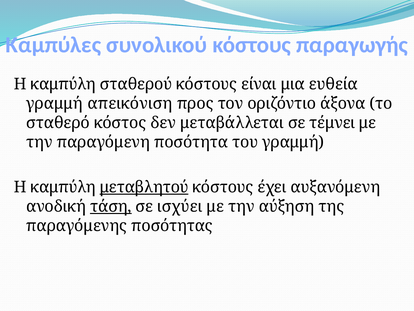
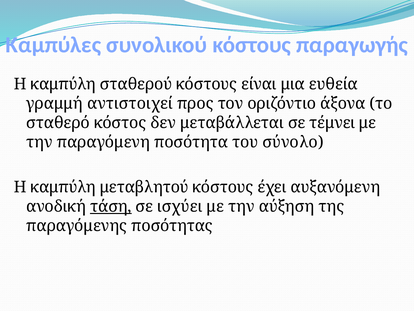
απεικόνιση: απεικόνιση -> αντιστοιχεί (130, 103)
του γραμμή: γραμμή -> σύνολο (293, 142)
μεταβλητού underline: present -> none (144, 187)
